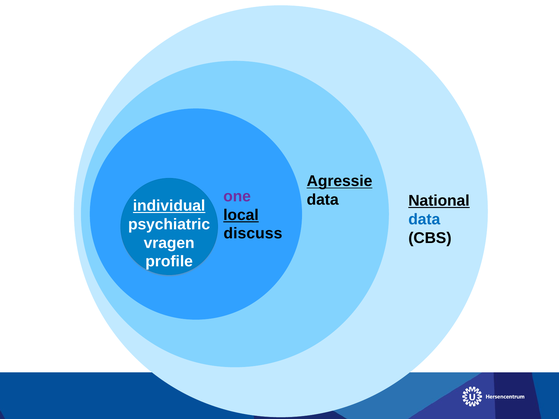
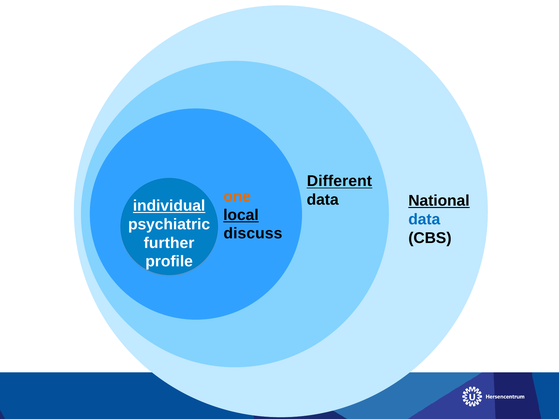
Agressie: Agressie -> Different (339, 181)
one colour: purple -> orange (237, 196)
vragen: vragen -> further (169, 243)
